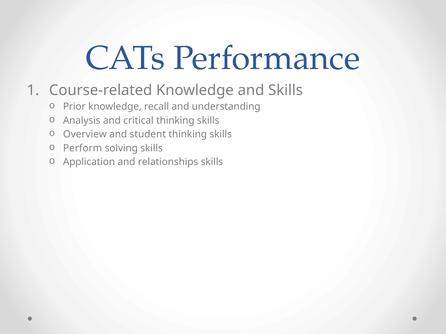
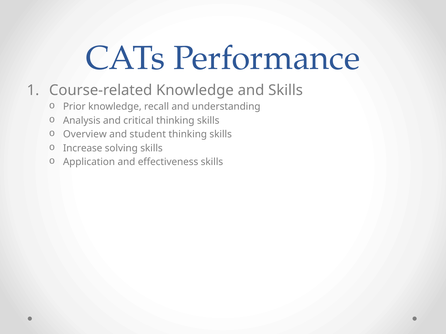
Perform: Perform -> Increase (83, 148)
relationships: relationships -> effectiveness (168, 162)
